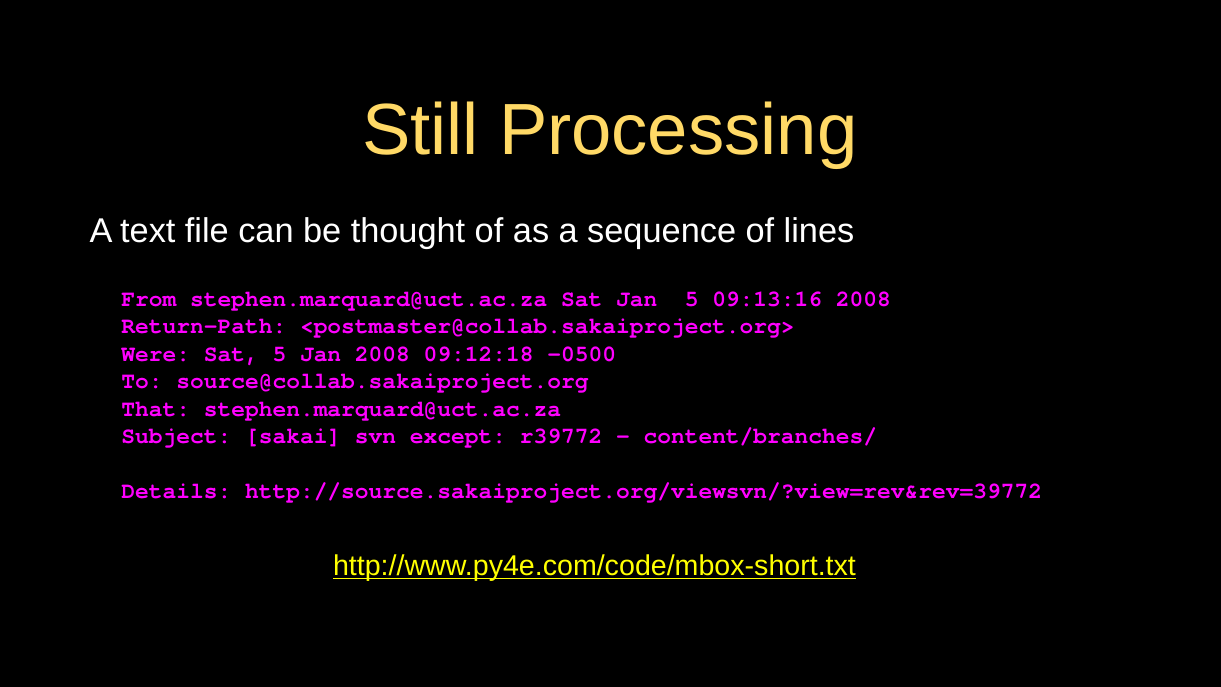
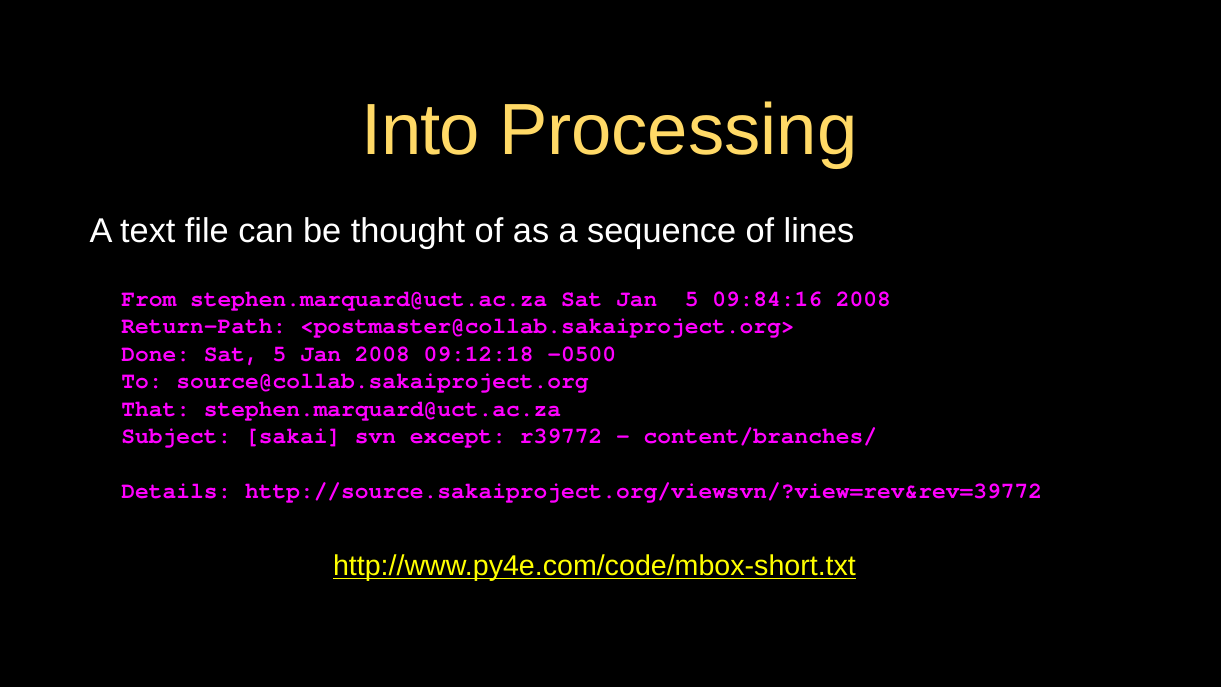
Still: Still -> Into (421, 130)
09:13:16: 09:13:16 -> 09:84:16 (767, 299)
Were: Were -> Done (156, 354)
